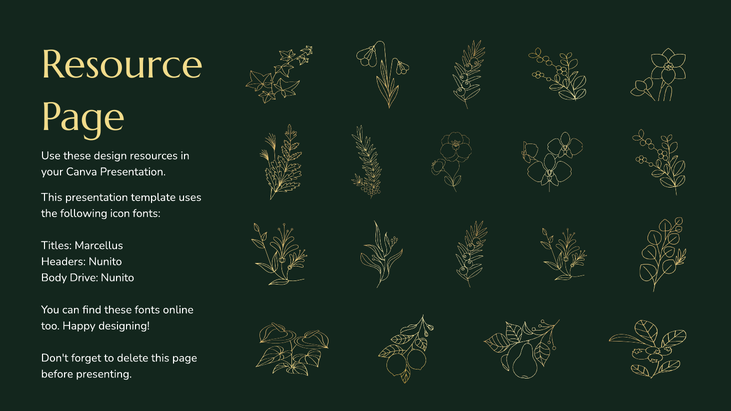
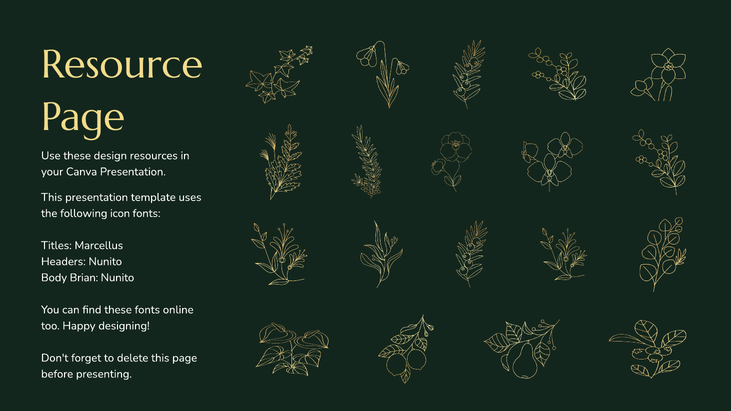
Drive: Drive -> Brian (84, 278)
